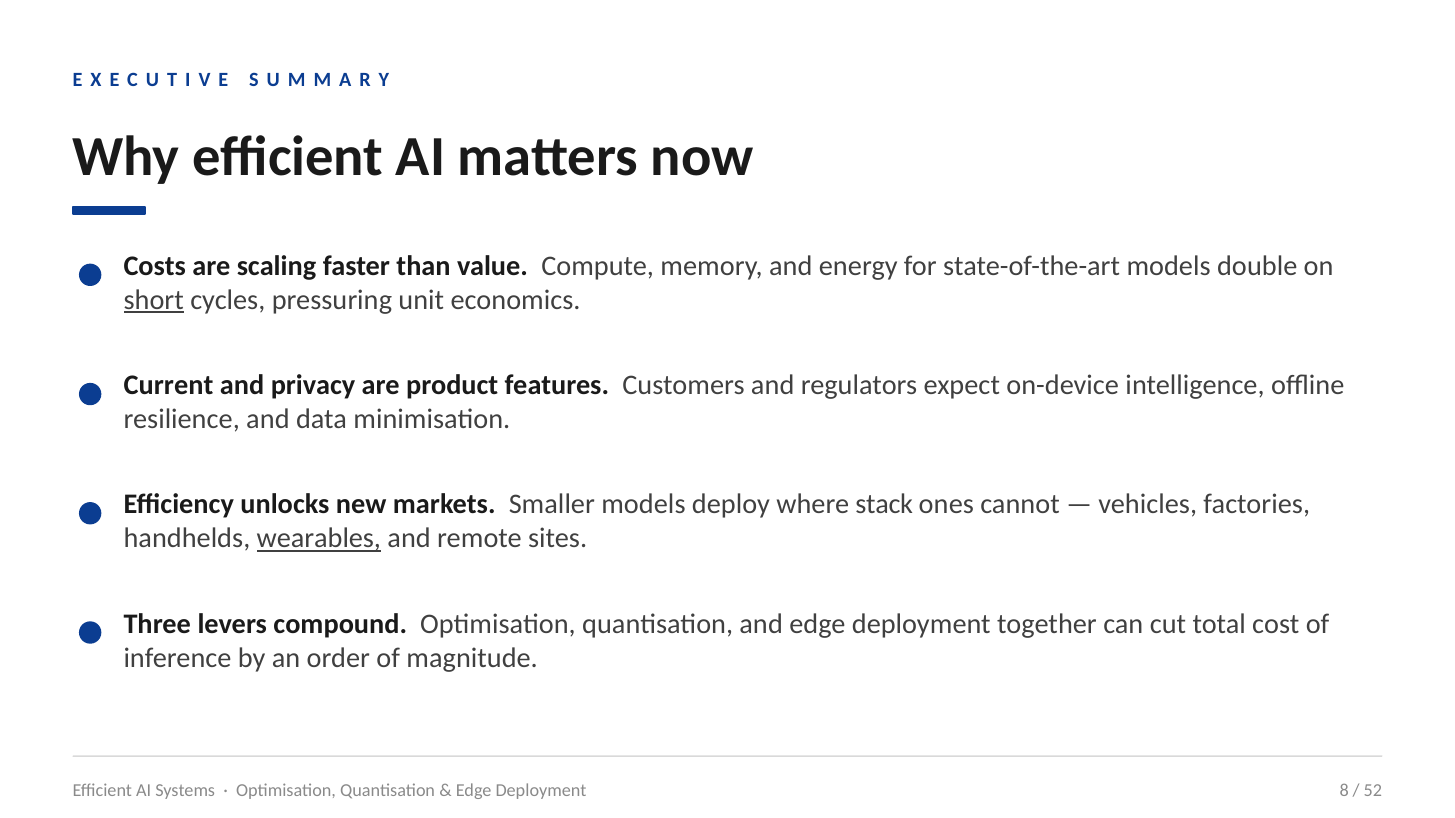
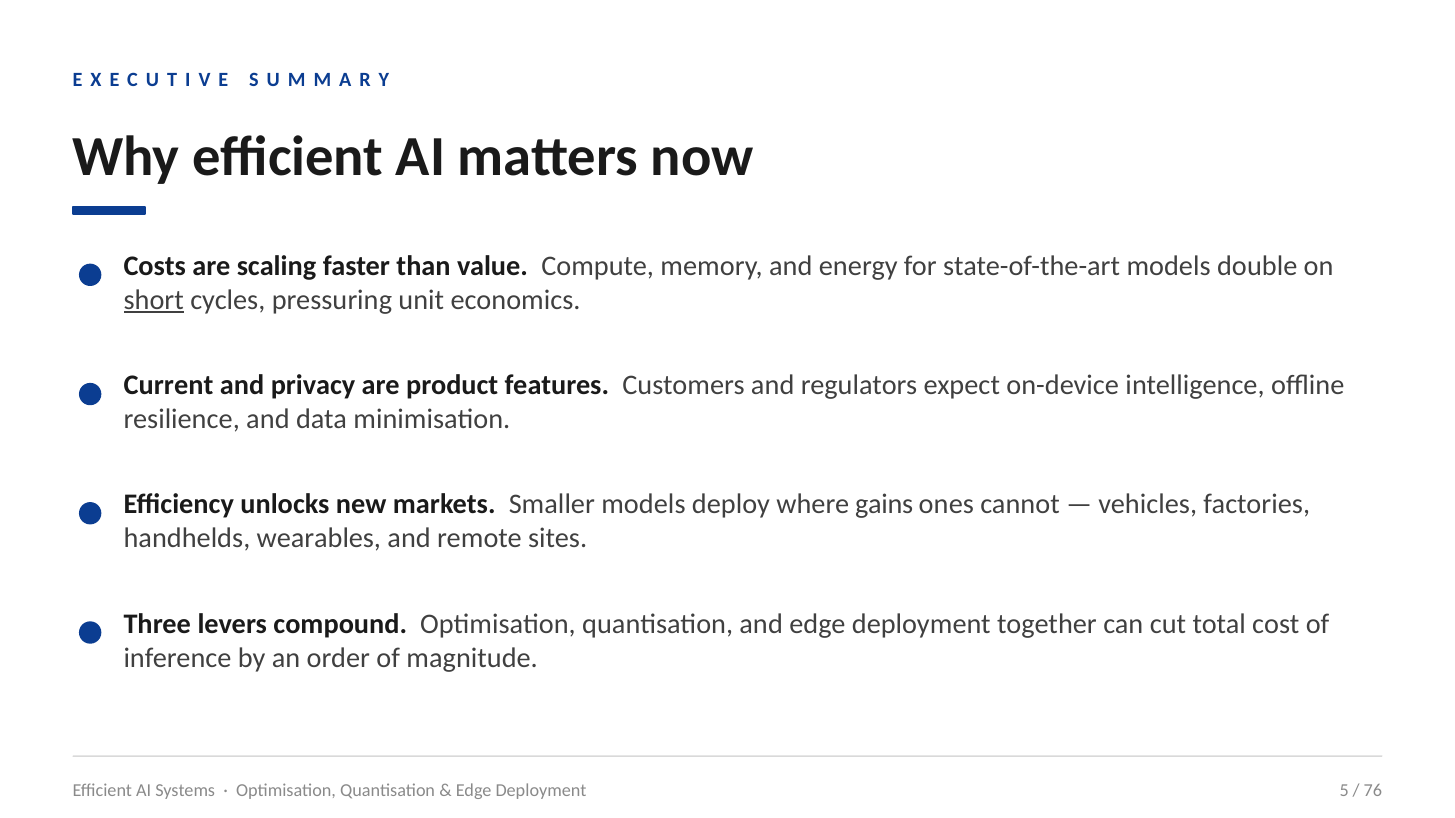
stack: stack -> gains (884, 505)
wearables underline: present -> none (319, 539)
8: 8 -> 5 (1344, 791)
52: 52 -> 76 (1373, 791)
